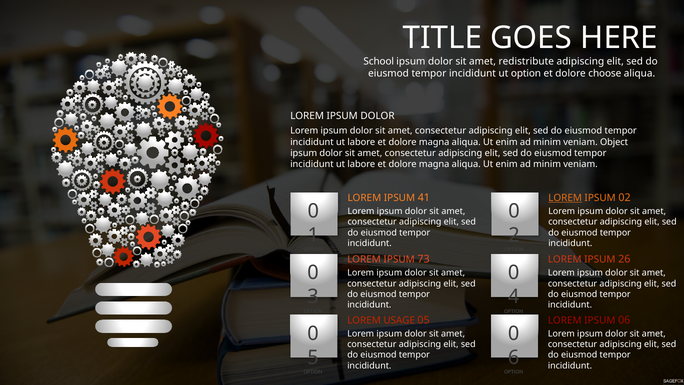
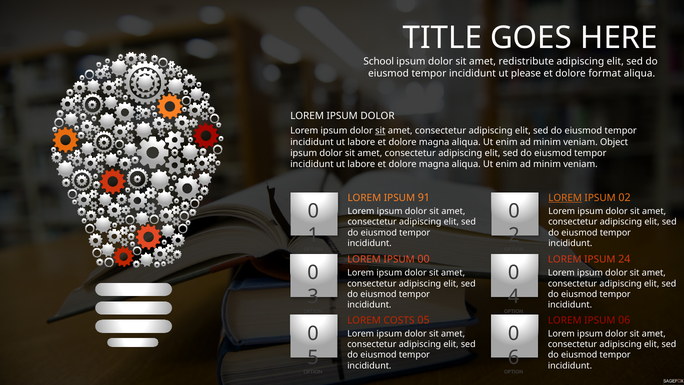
ut option: option -> please (526, 73)
choose: choose -> format (605, 73)
sit underline: none -> present (380, 131)
41: 41 -> 91 (424, 198)
73: 73 -> 00 (424, 259)
26: 26 -> 24 (624, 259)
USAGE: USAGE -> COSTS (399, 320)
